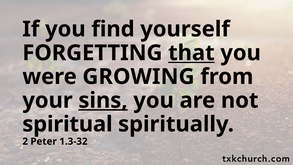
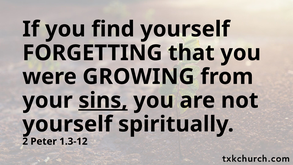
that underline: present -> none (191, 53)
spiritual: spiritual -> yourself (67, 124)
1.3-32: 1.3-32 -> 1.3-12 (73, 141)
